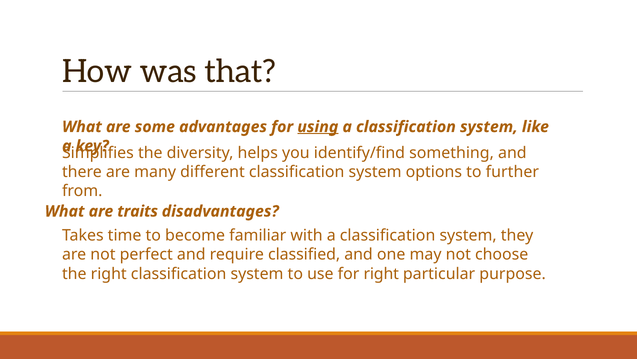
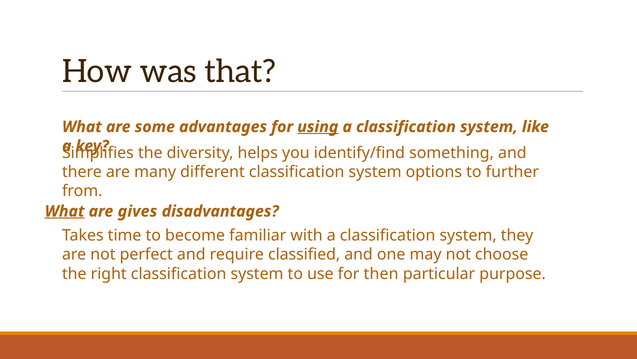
What underline: none -> present (65, 211)
traits: traits -> gives (137, 211)
for right: right -> then (381, 273)
